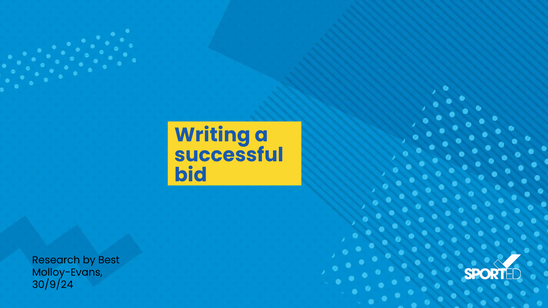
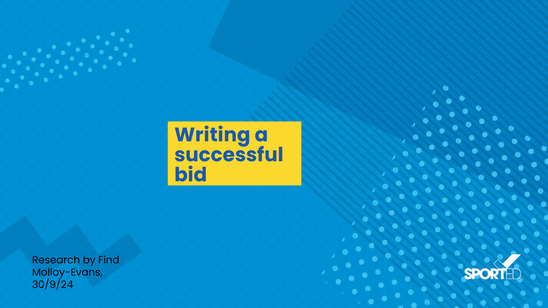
Best: Best -> Find (109, 260)
